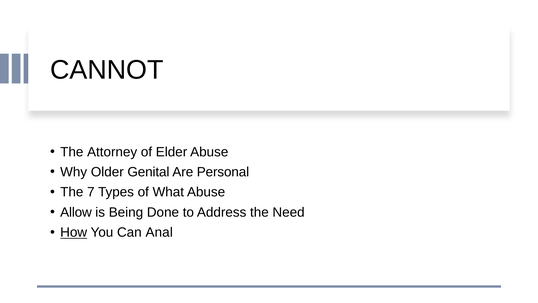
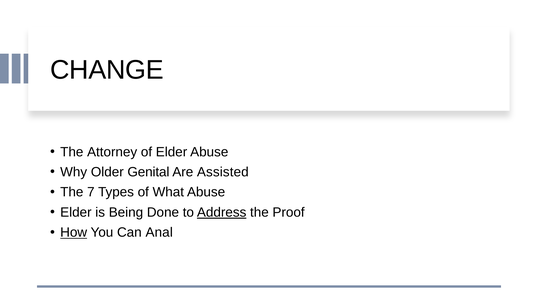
CANNOT: CANNOT -> CHANGE (107, 70)
Personal: Personal -> Assisted (223, 172)
Allow: Allow -> Elder (76, 212)
Address underline: none -> present (222, 212)
Need: Need -> Proof (289, 212)
